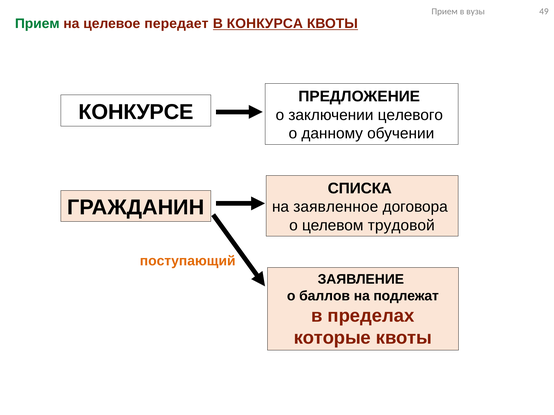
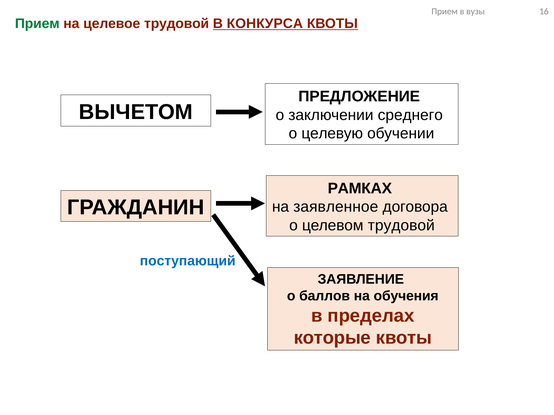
49: 49 -> 16 (544, 12)
целевое передает: передает -> трудовой (177, 24)
КОНКУРСЕ: КОНКУРСЕ -> ВЫЧЕТОМ (136, 112)
целевого: целевого -> среднего (410, 115)
данному: данному -> целевую (332, 134)
СПИСКА: СПИСКА -> РАМКАХ (360, 189)
поступающий colour: orange -> blue (188, 261)
подлежат: подлежат -> обучения (406, 296)
